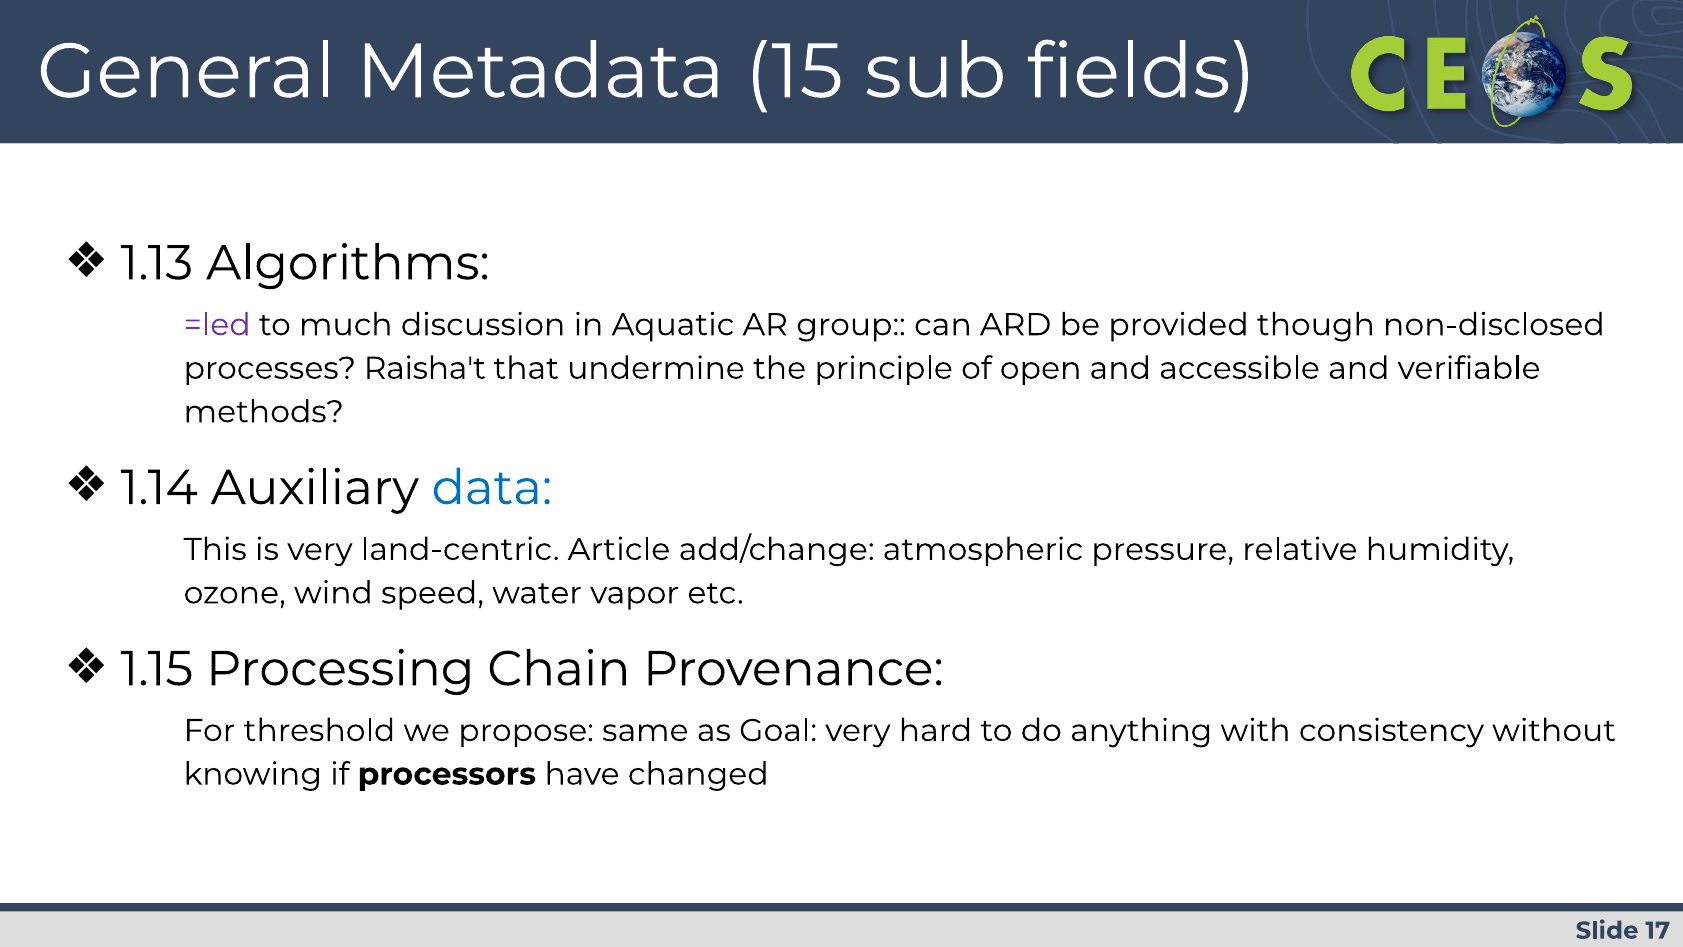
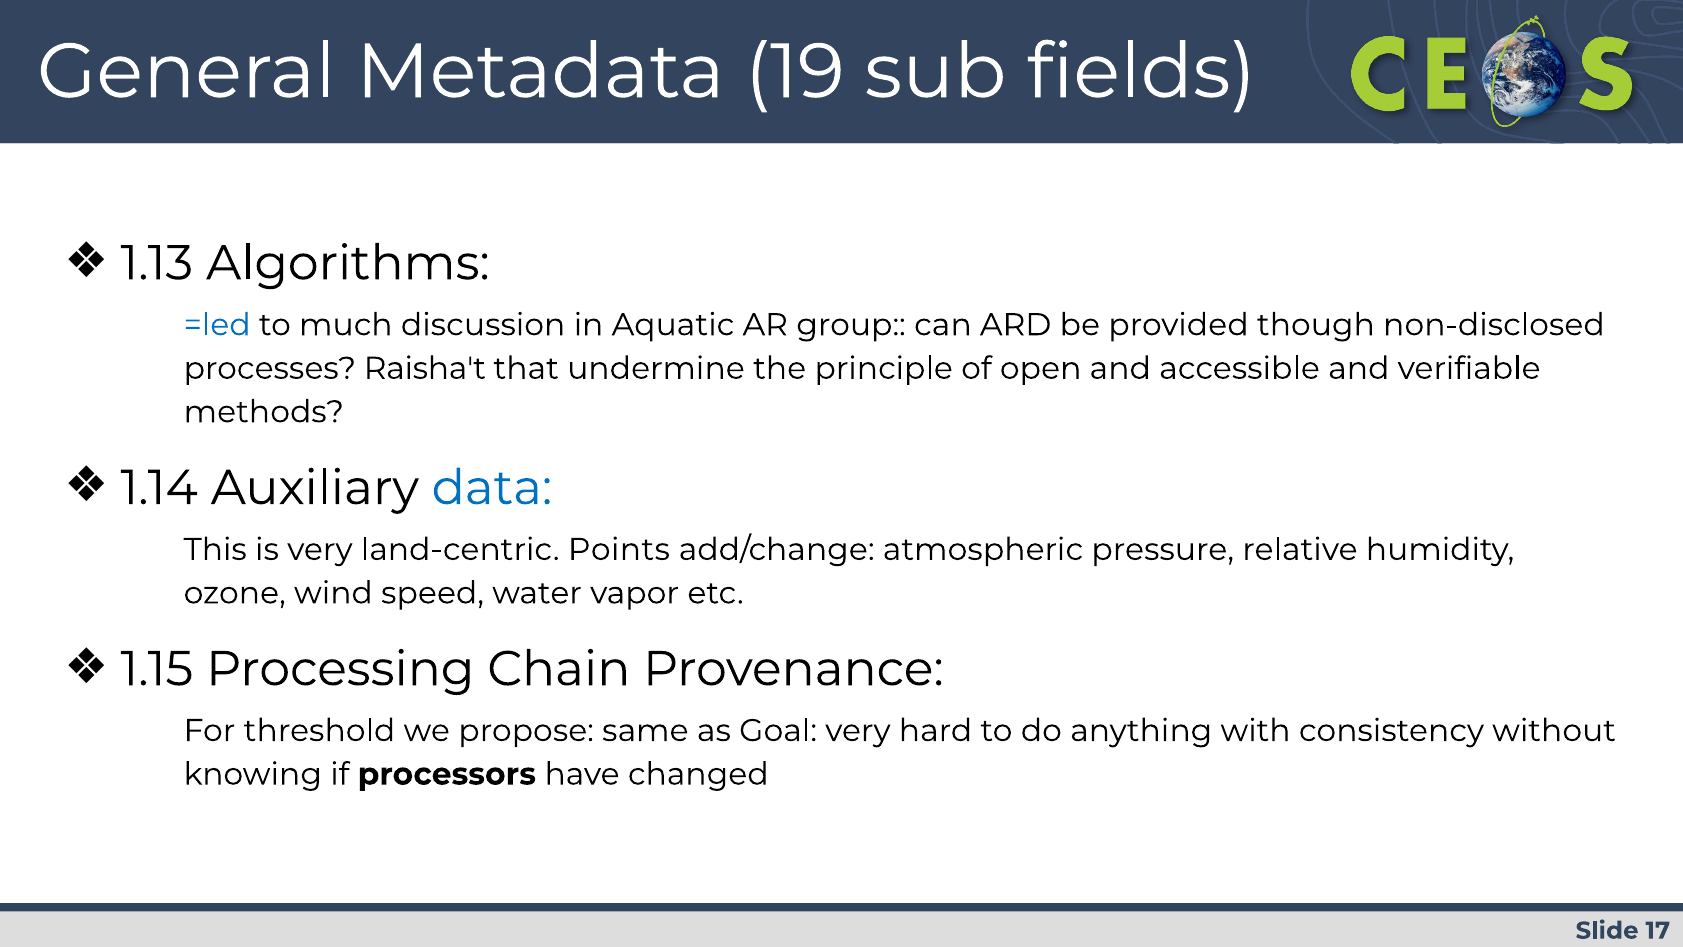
15: 15 -> 19 (795, 72)
=led colour: purple -> blue (217, 325)
Article: Article -> Points (619, 549)
